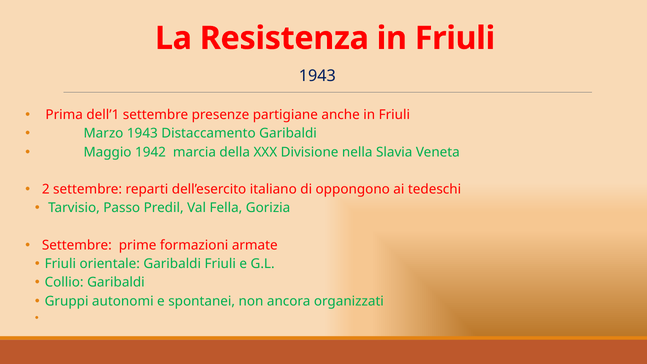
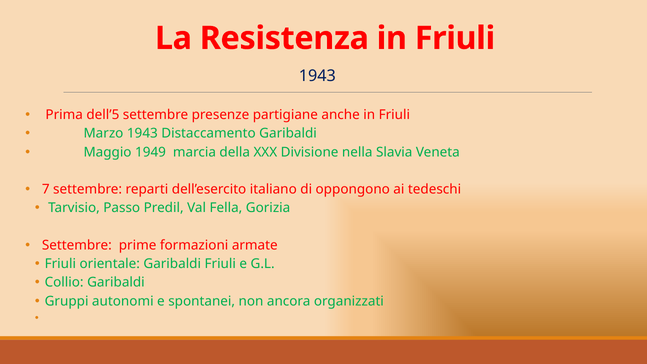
dell’1: dell’1 -> dell’5 (103, 115)
1942: 1942 -> 1949 (151, 152)
2: 2 -> 7 (46, 189)
